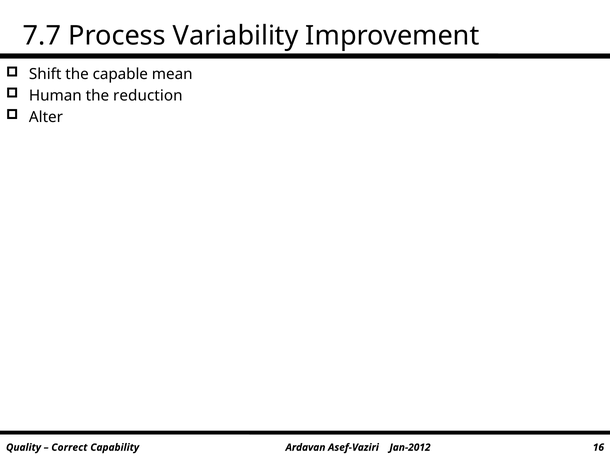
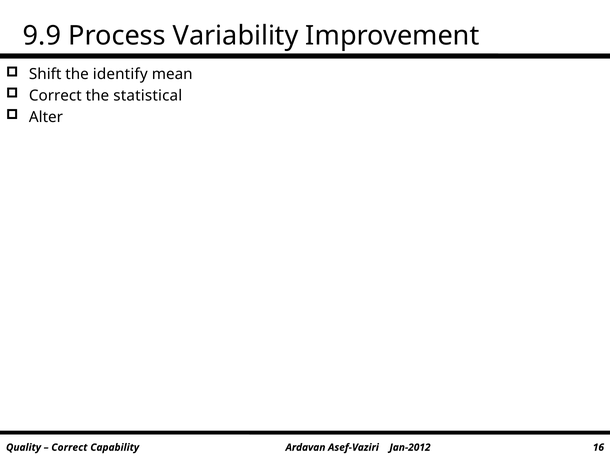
7.7: 7.7 -> 9.9 (42, 36)
capable: capable -> identify (120, 74)
Human: Human -> Correct (55, 96)
reduction: reduction -> statistical (148, 96)
